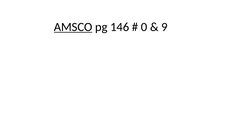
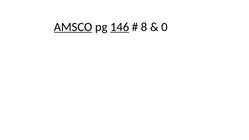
146 underline: none -> present (120, 27)
0: 0 -> 8 (144, 27)
9: 9 -> 0 (165, 27)
